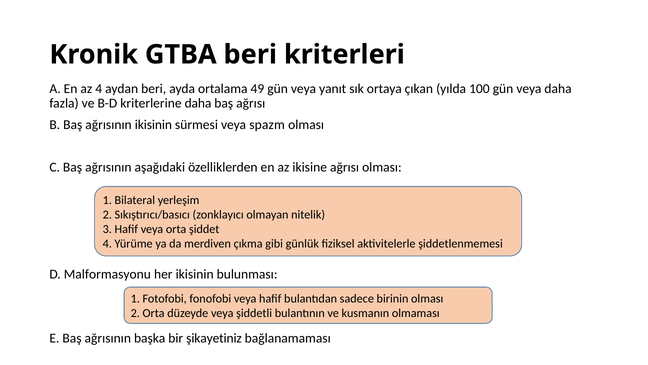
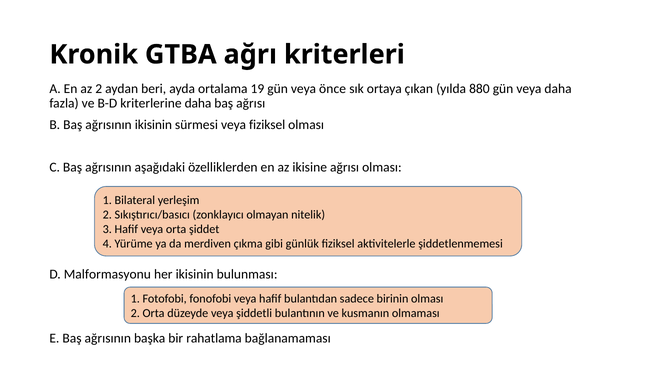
GTBA beri: beri -> ağrı (250, 54)
az 4: 4 -> 2 (99, 89)
49: 49 -> 19 (257, 89)
yanıt: yanıt -> önce (333, 89)
100: 100 -> 880 (479, 89)
veya spazm: spazm -> fiziksel (267, 125)
şikayetiniz: şikayetiniz -> rahatlama (214, 338)
